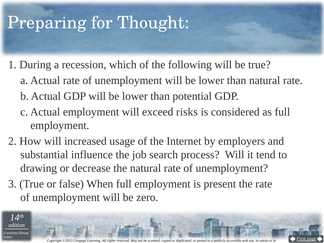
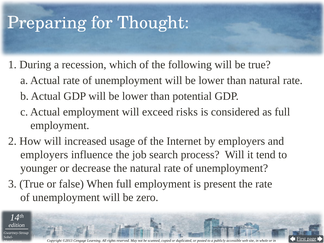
substantial: substantial -> employers (44, 155)
drawing: drawing -> younger (39, 168)
